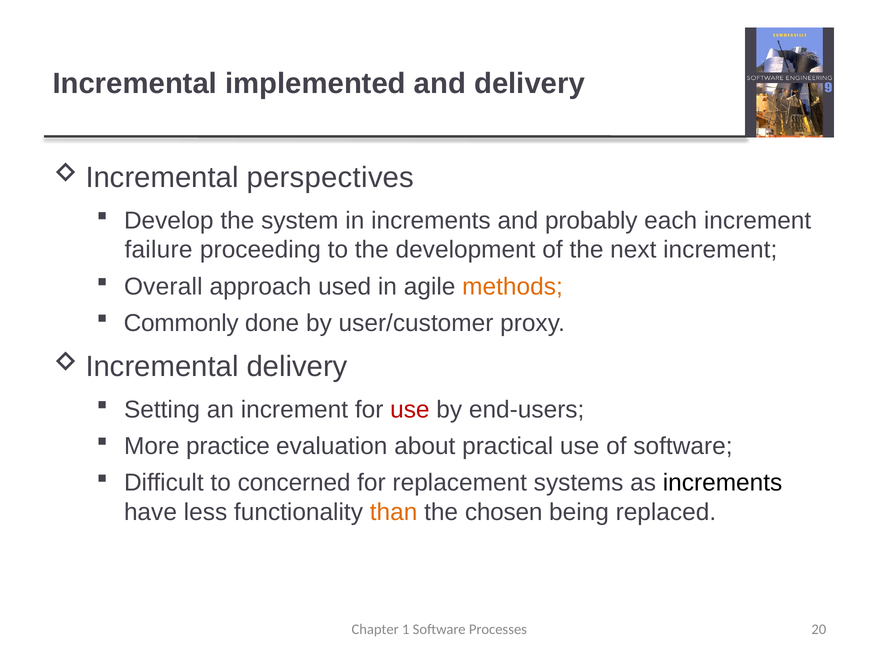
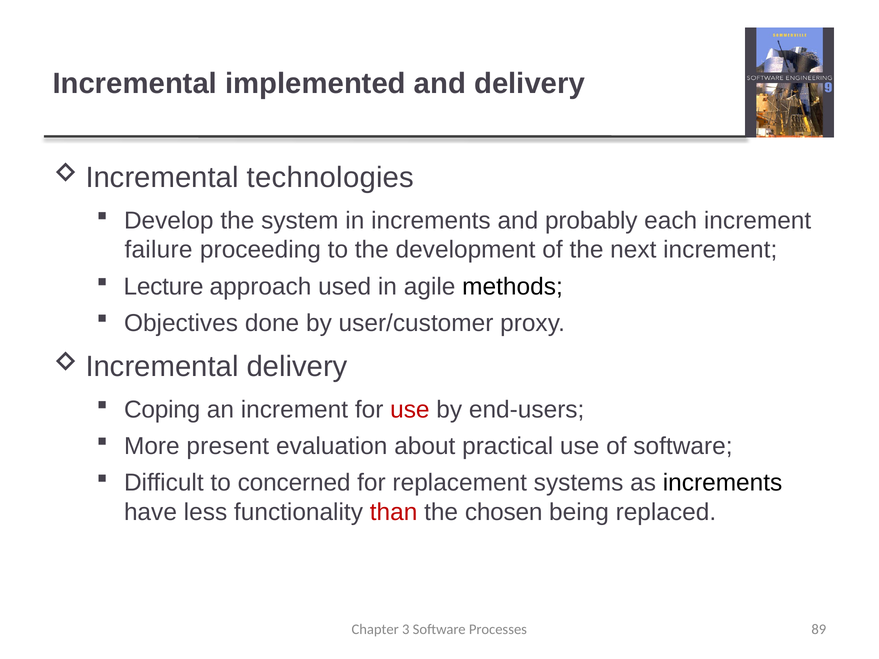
perspectives: perspectives -> technologies (330, 178)
Overall: Overall -> Lecture (164, 287)
methods colour: orange -> black (512, 287)
Commonly: Commonly -> Objectives (181, 323)
Setting: Setting -> Coping (162, 410)
practice: practice -> present (228, 446)
than colour: orange -> red (394, 512)
1: 1 -> 3 (406, 630)
20: 20 -> 89 (819, 629)
